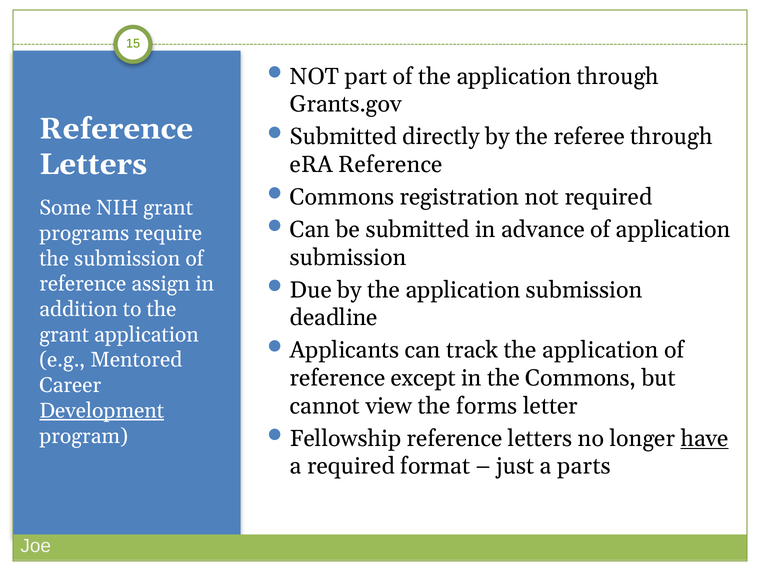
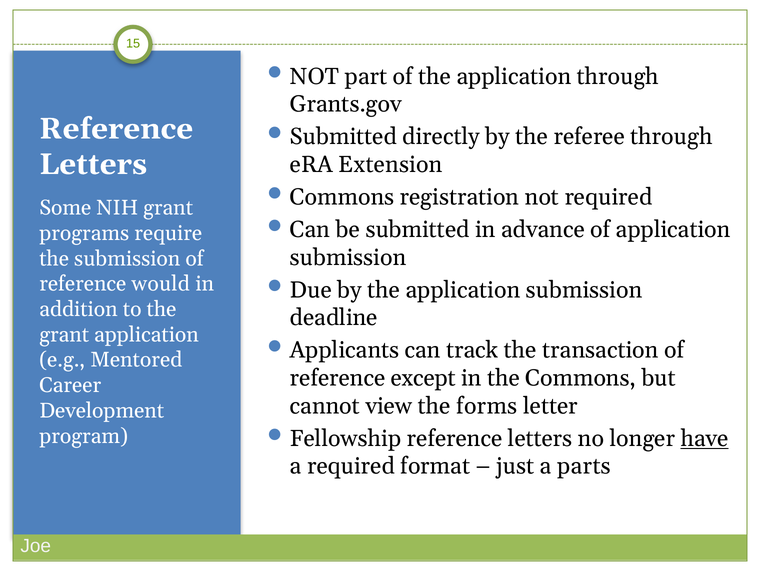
eRA Reference: Reference -> Extension (391, 165)
assign: assign -> would (161, 284)
track the application: application -> transaction (600, 350)
Development underline: present -> none (102, 411)
